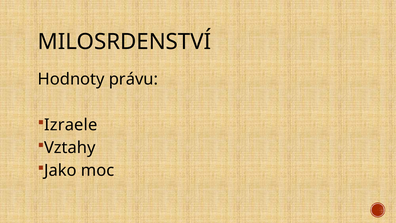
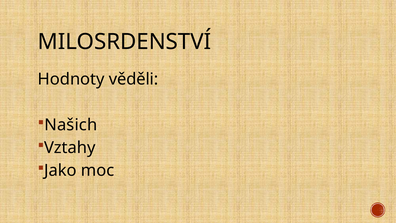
právu: právu -> věděli (134, 79)
Izraele: Izraele -> Našich (71, 125)
